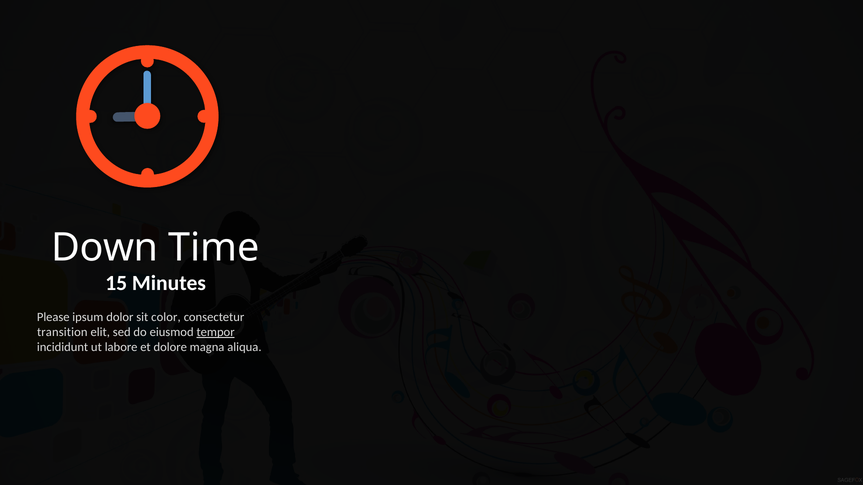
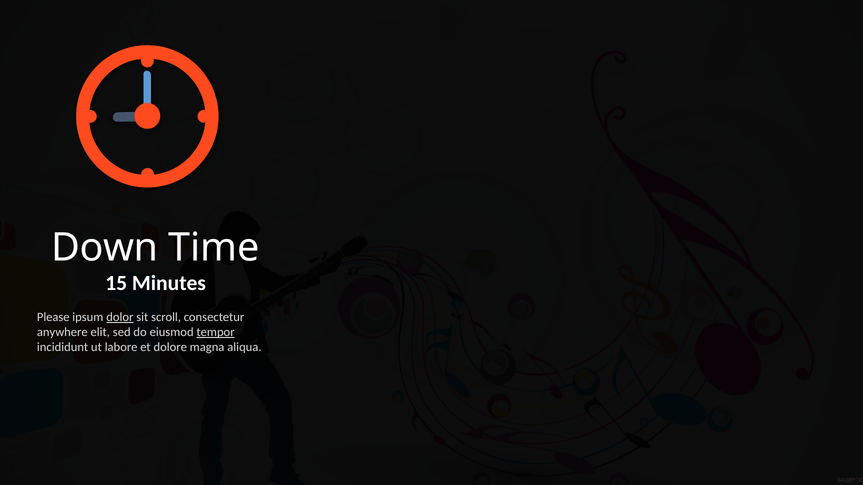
dolor underline: none -> present (120, 317)
color: color -> scroll (166, 317)
transition: transition -> anywhere (62, 332)
